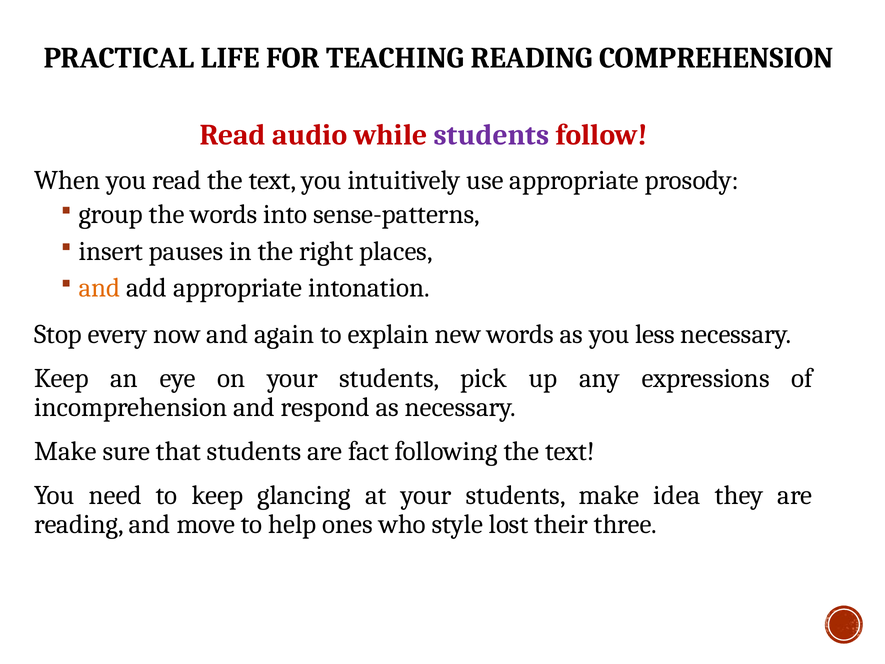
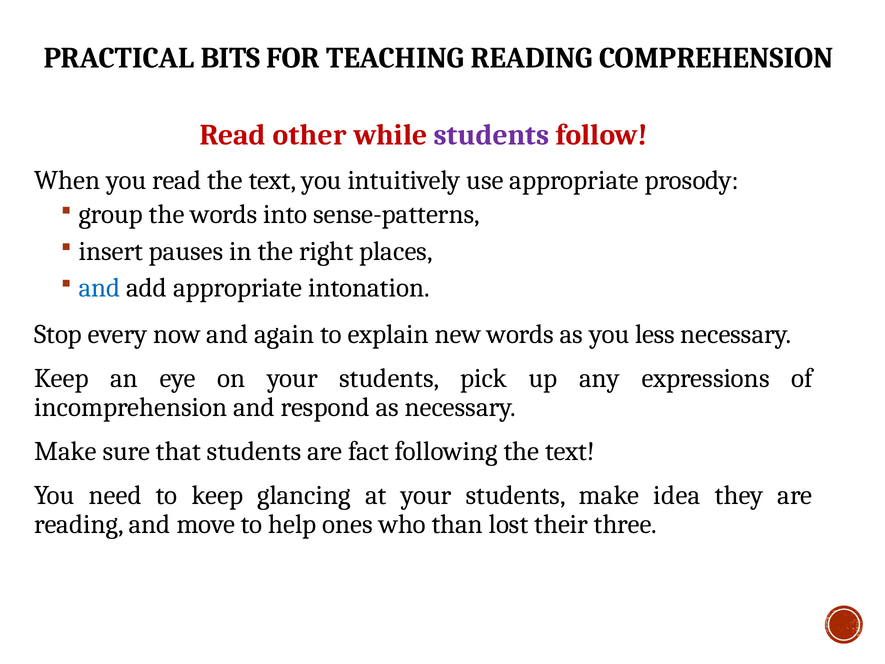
LIFE: LIFE -> BITS (230, 58)
audio: audio -> other (310, 135)
and colour: orange -> blue (100, 288)
style: style -> than (457, 524)
